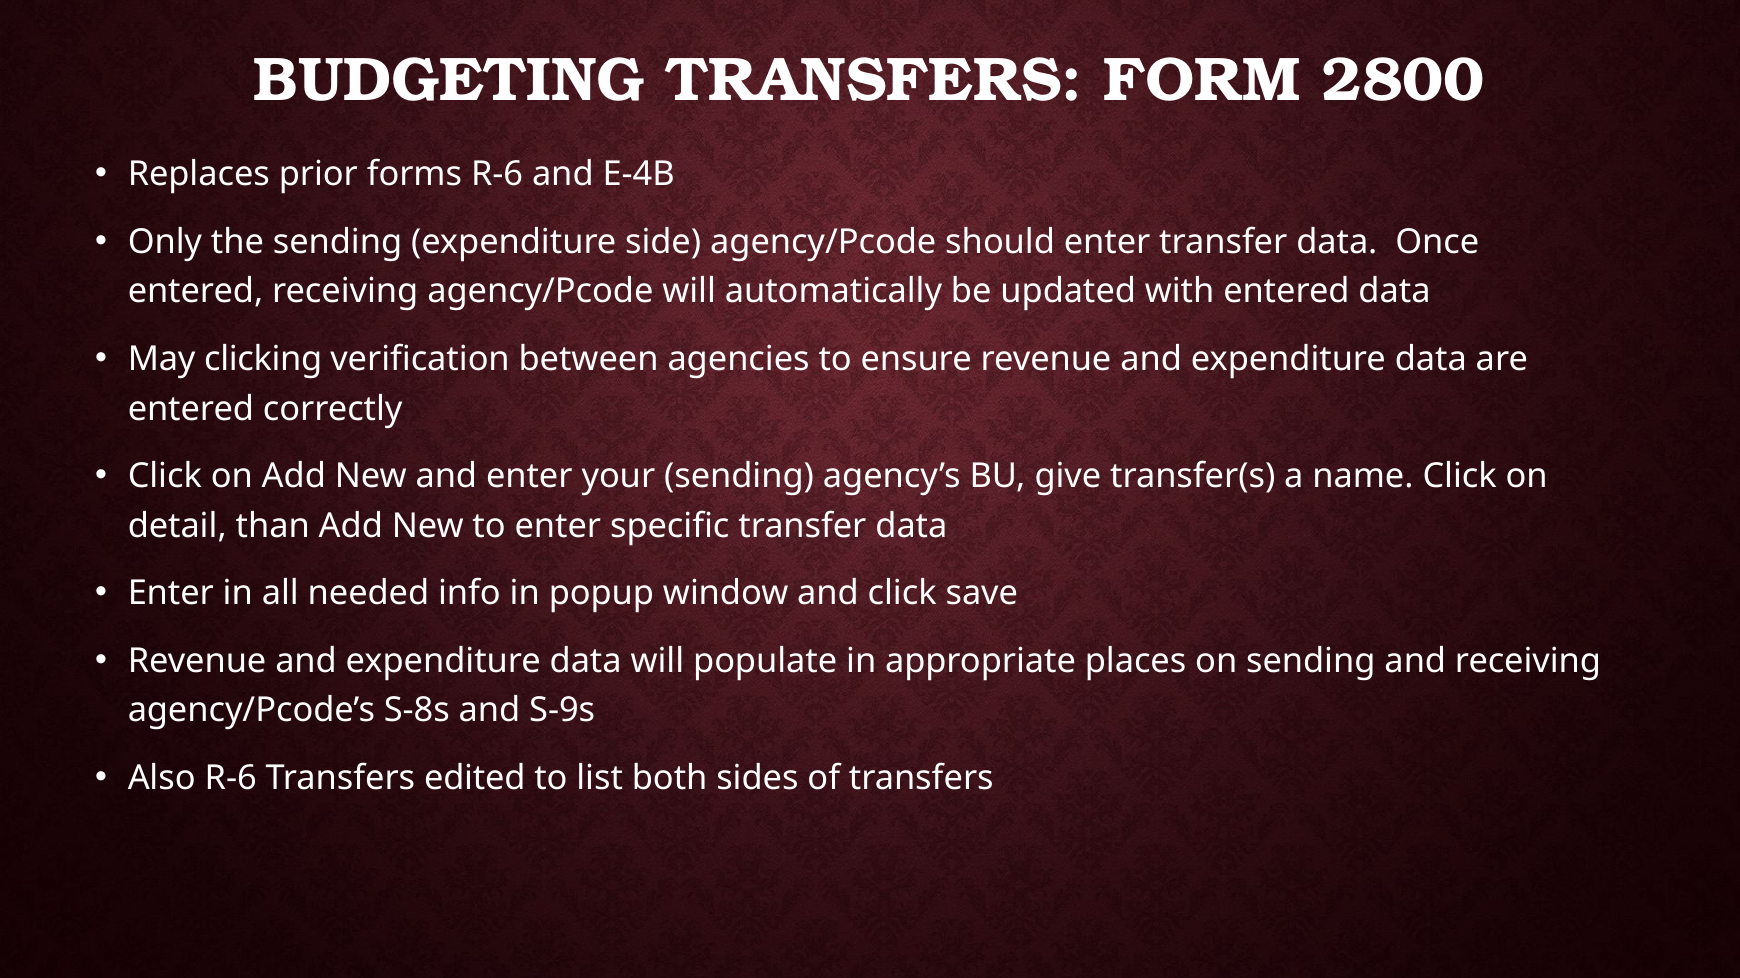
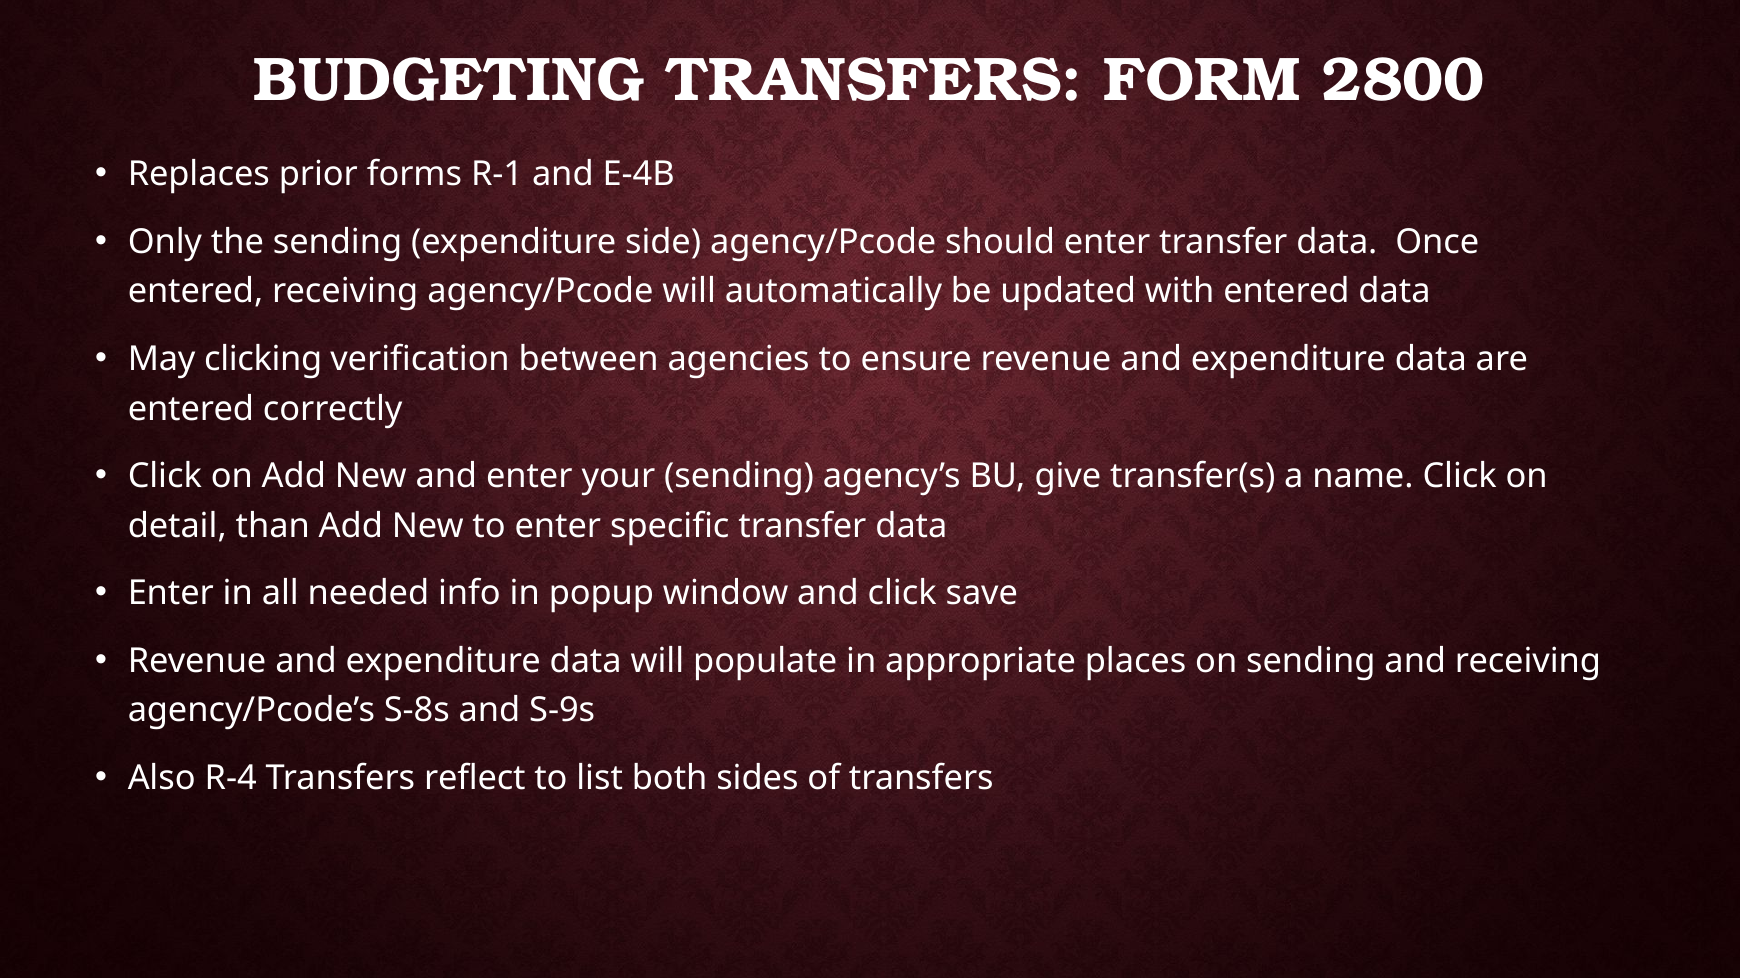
forms R-6: R-6 -> R-1 (497, 175)
Also R-6: R-6 -> R-4 (231, 779)
edited: edited -> reflect (475, 779)
